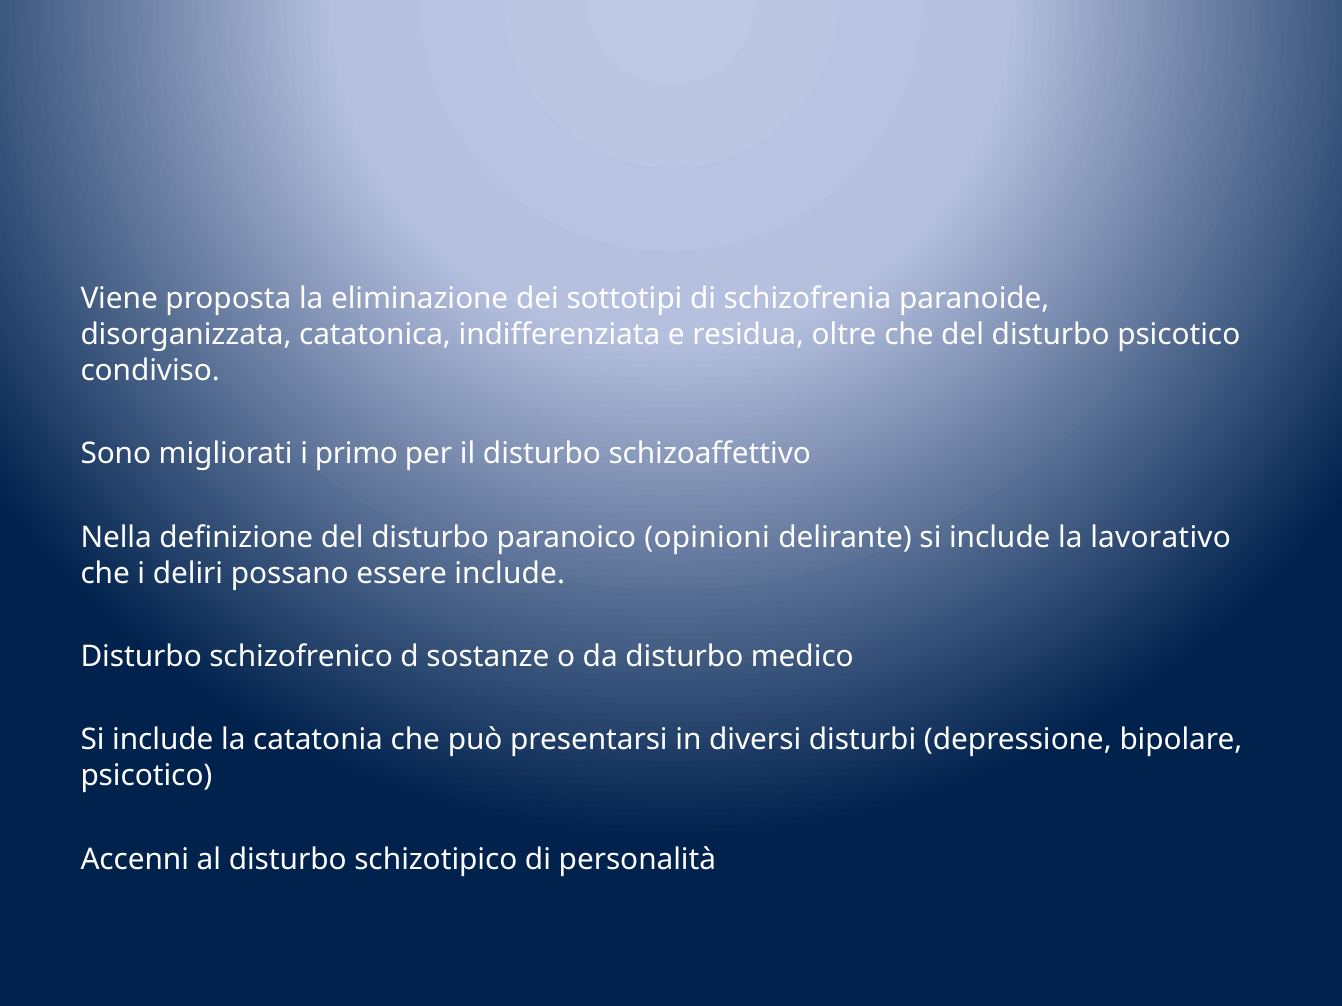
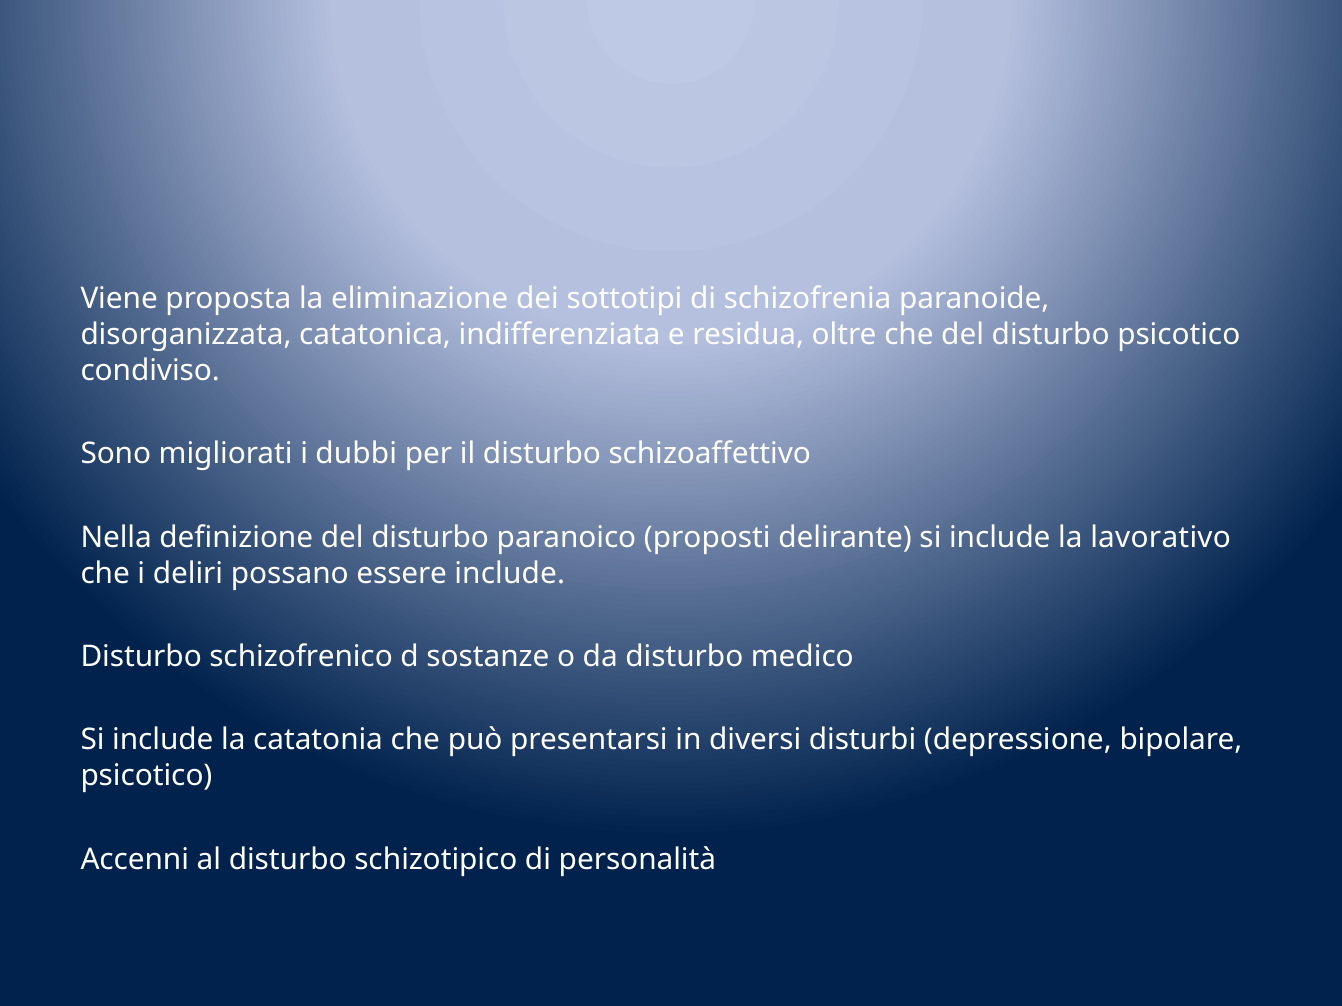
primo: primo -> dubbi (356, 454)
opinioni: opinioni -> proposti (707, 538)
